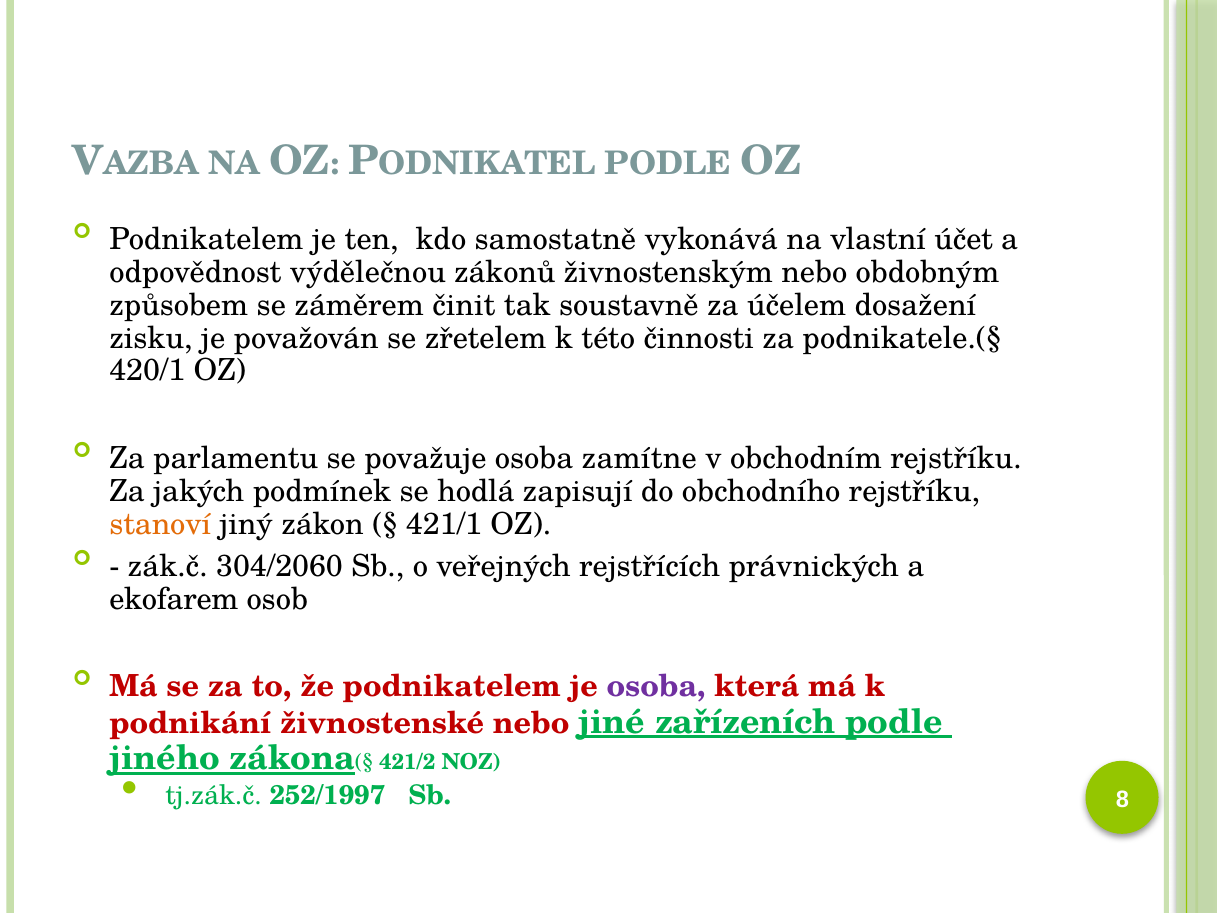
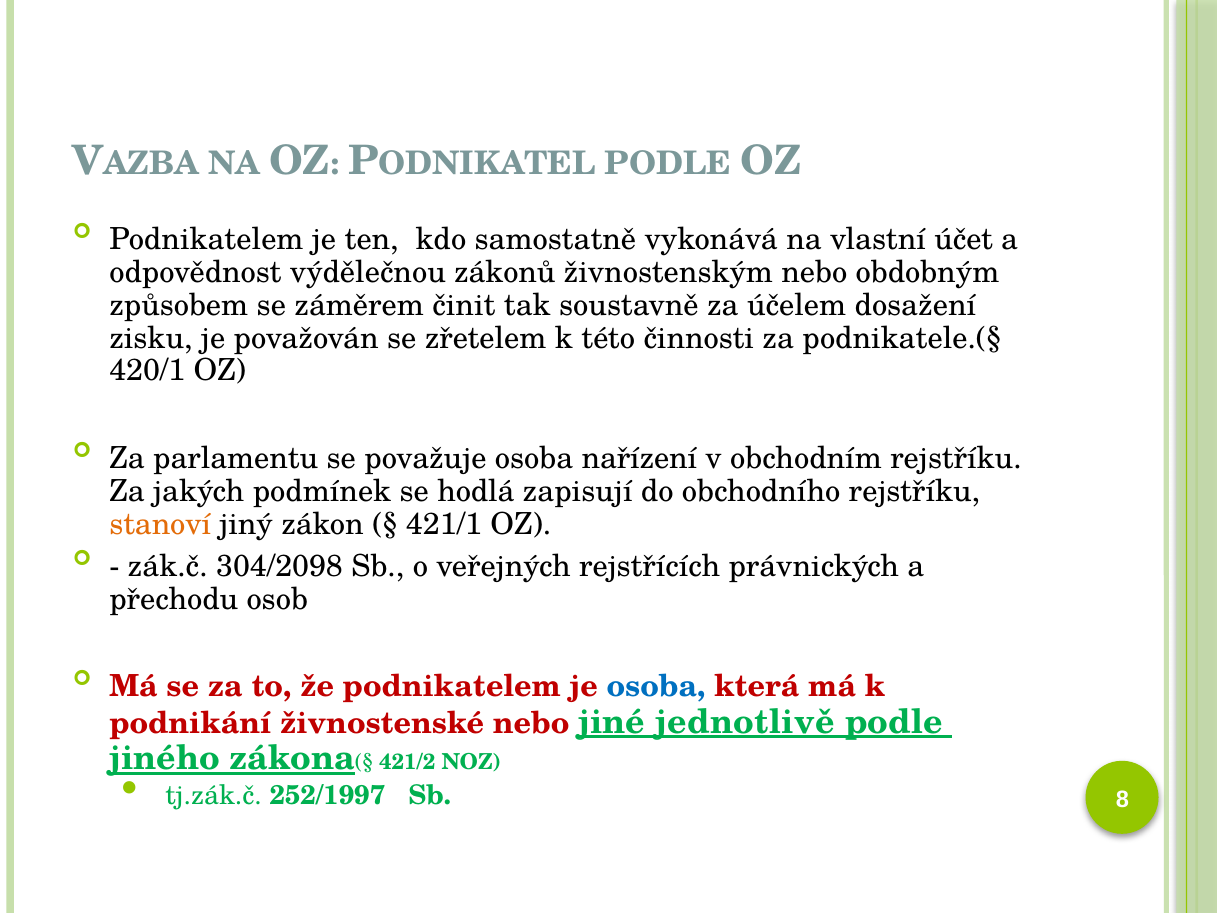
zamítne: zamítne -> nařízení (639, 458)
304/2060: 304/2060 -> 304/2098 (279, 566)
ekofarem: ekofarem -> přechodu (174, 599)
osoba colour: purple -> blue (656, 687)
zařízeních: zařízeních -> jednotlivě (745, 722)
